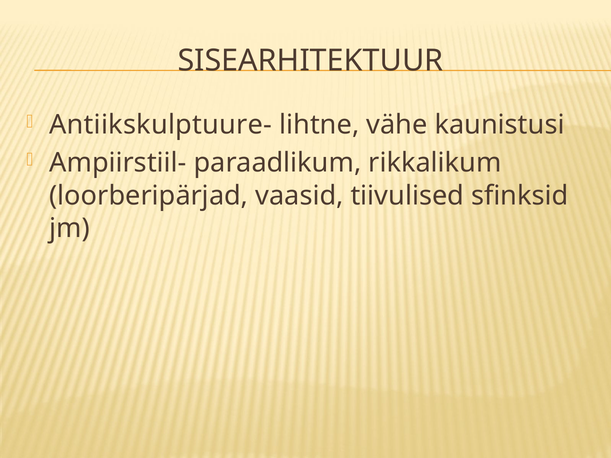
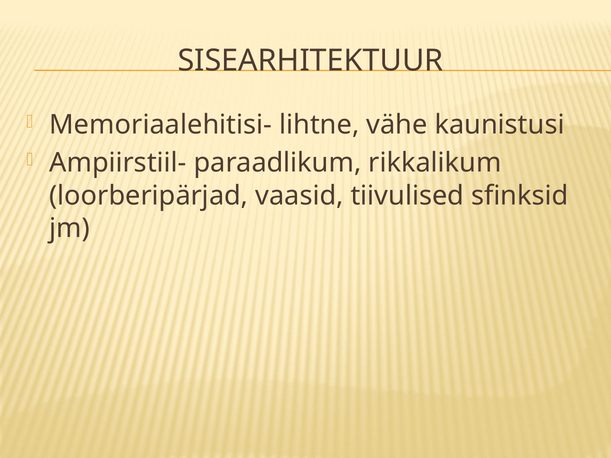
Antiikskulptuure-: Antiikskulptuure- -> Memoriaalehitisi- (161, 125)
